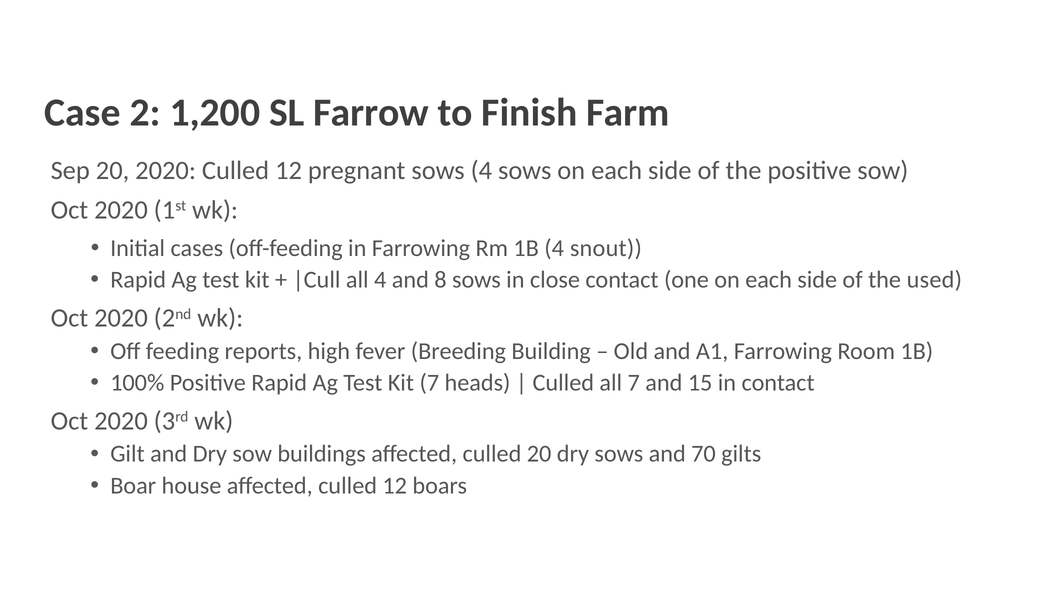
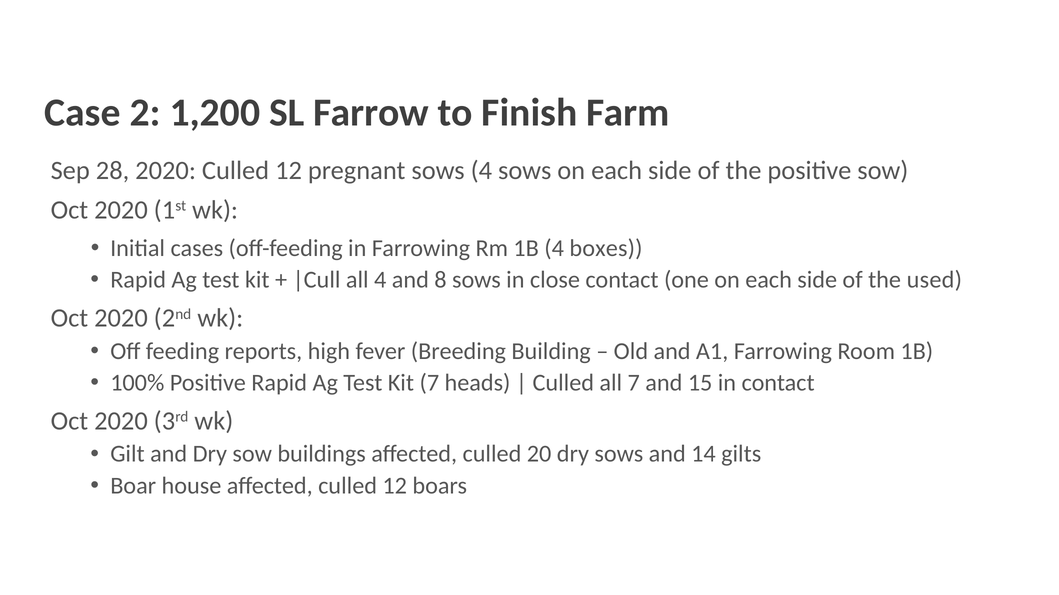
Sep 20: 20 -> 28 (113, 170)
snout: snout -> boxes (606, 248)
70: 70 -> 14 (703, 454)
